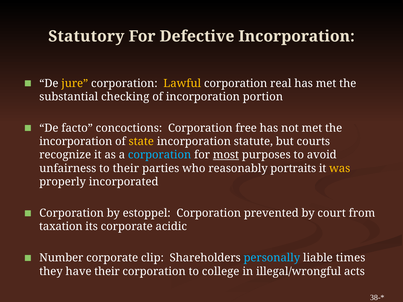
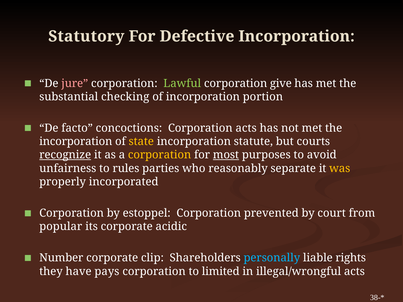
jure colour: yellow -> pink (75, 83)
Lawful colour: yellow -> light green (182, 83)
real: real -> give (281, 83)
Corporation free: free -> acts (246, 128)
recognize underline: none -> present (65, 155)
corporation colour: light blue -> yellow (160, 155)
to their: their -> rules (126, 169)
portraits: portraits -> separate (293, 169)
taxation: taxation -> popular (61, 227)
times: times -> rights (351, 258)
have their: their -> pays (107, 272)
college: college -> limited (221, 272)
